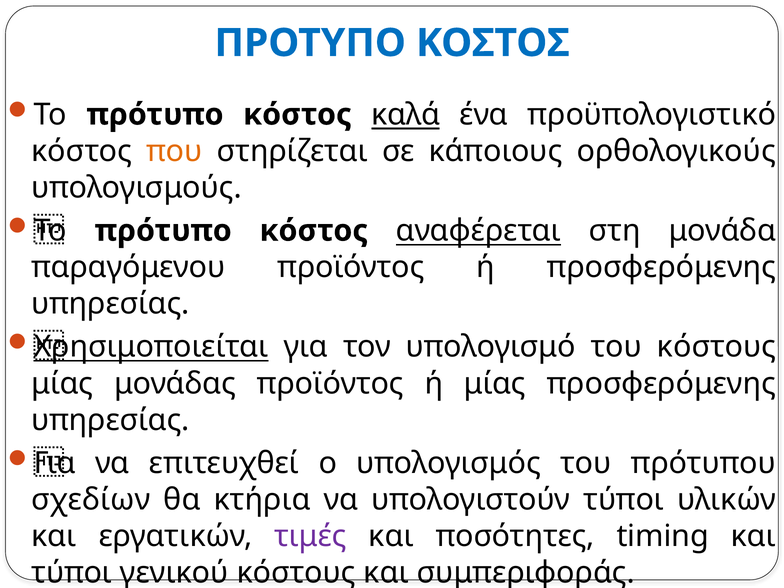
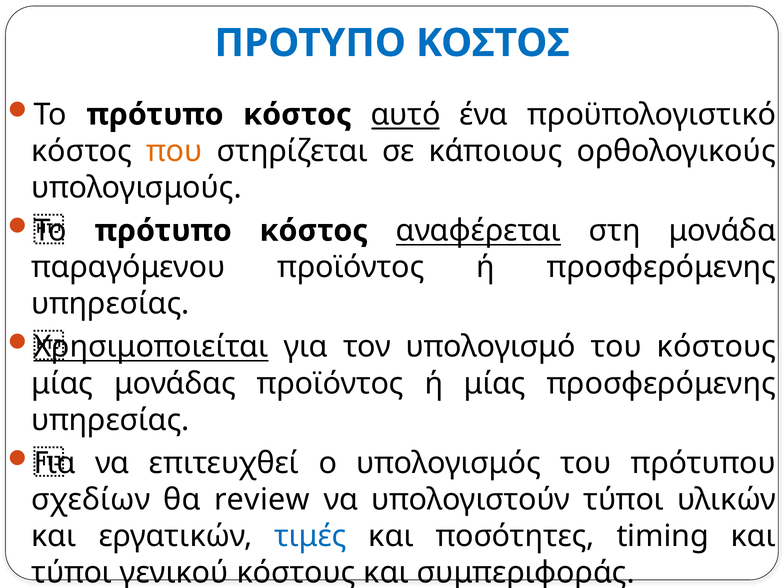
καλά: καλά -> αυτό (406, 115)
κτήρια: κτήρια -> review (262, 500)
τιμές colour: purple -> blue (310, 536)
